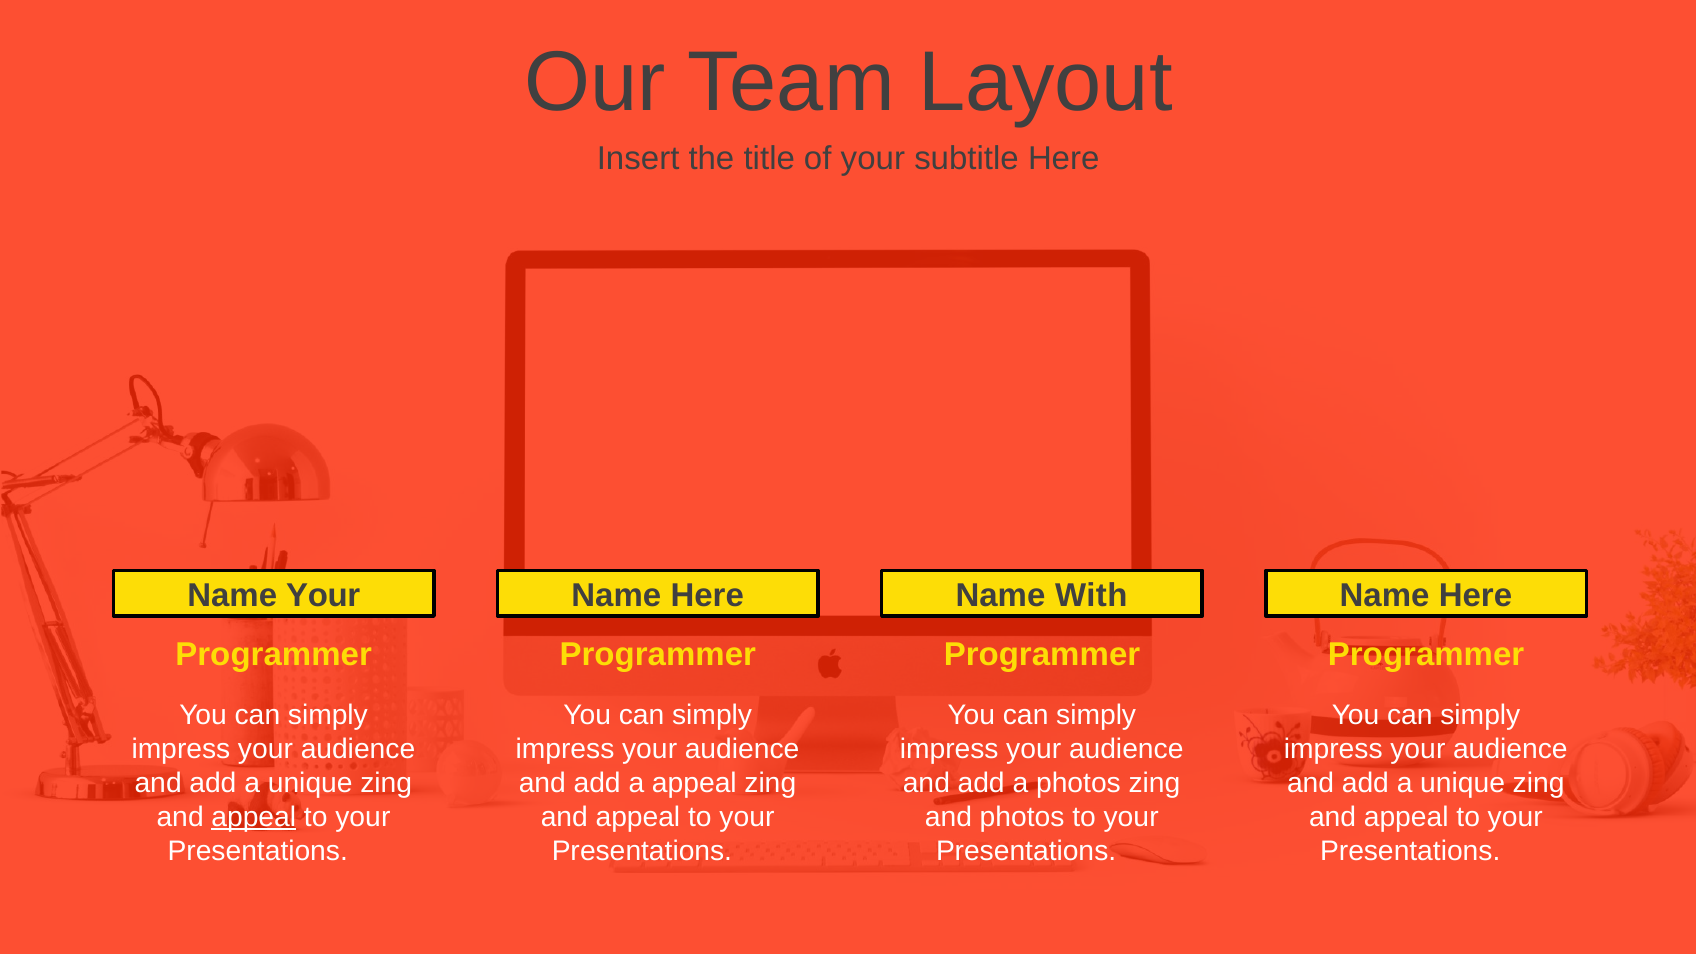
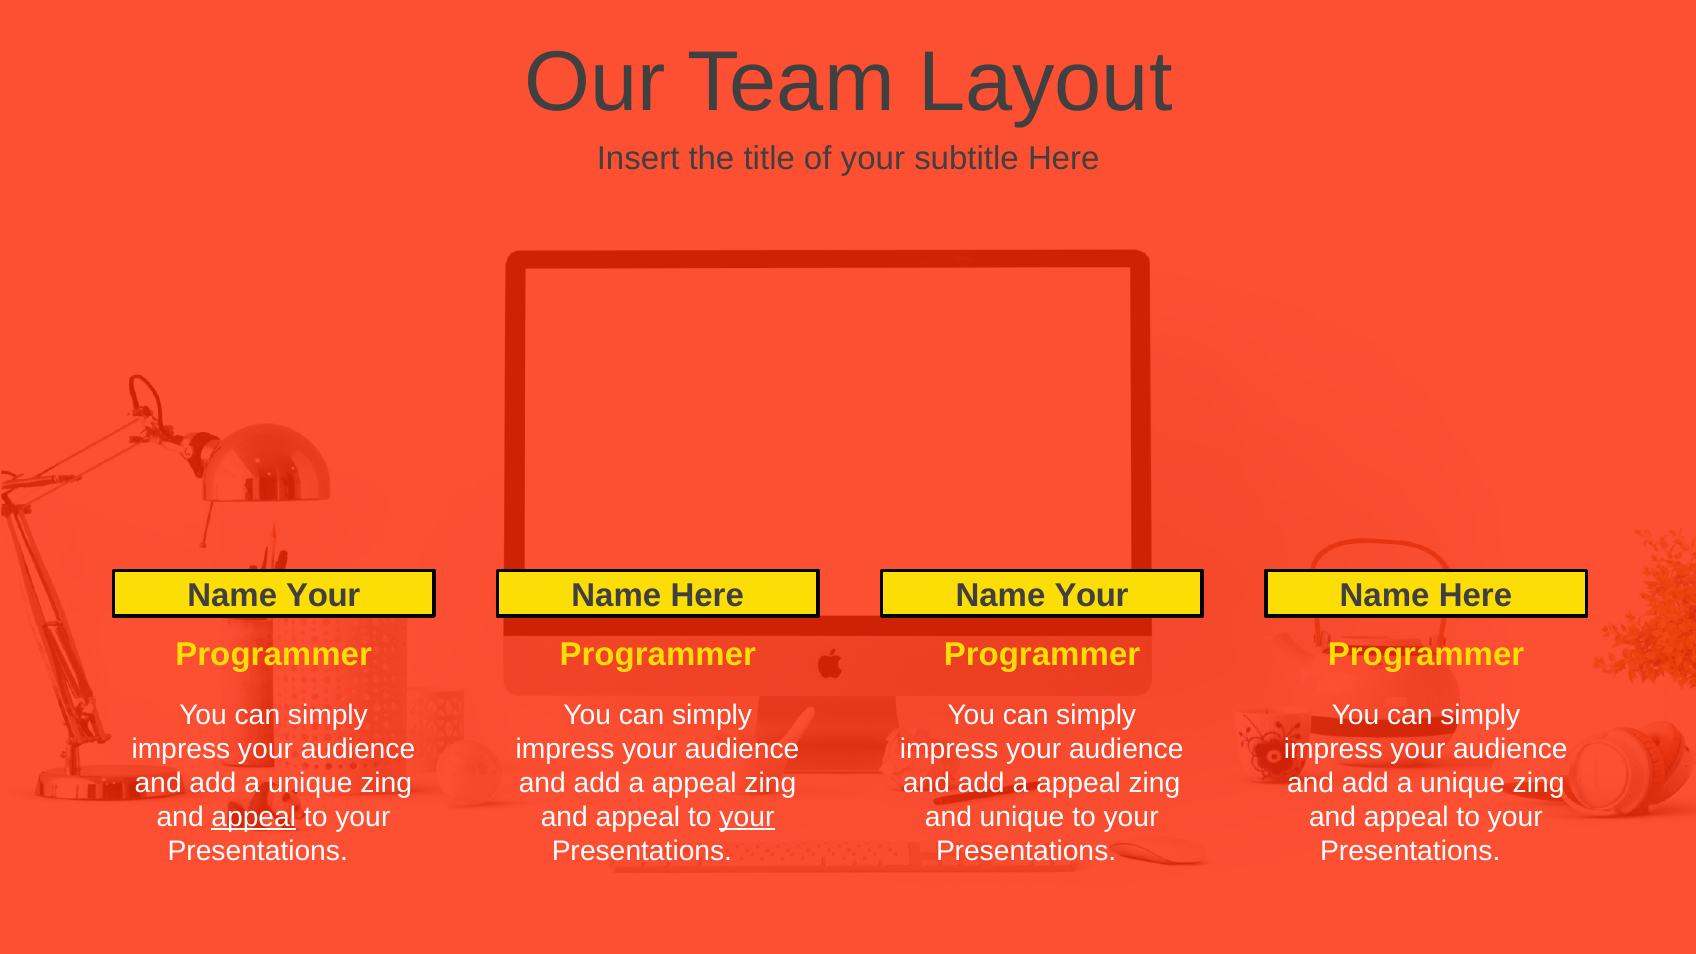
With: With -> Your (1092, 596)
photos: photos -> appeal (1078, 783)
your underline: none -> present (747, 817)
and photos: photos -> unique (1022, 817)
